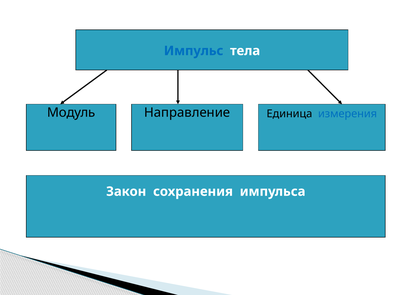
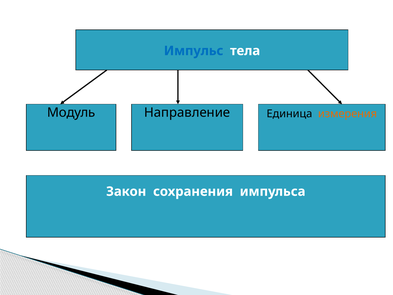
измерения colour: blue -> orange (348, 114)
